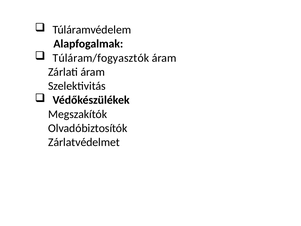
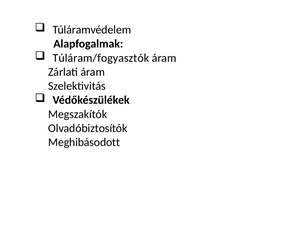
Zárlatvédelmet: Zárlatvédelmet -> Meghibásodott (84, 142)
